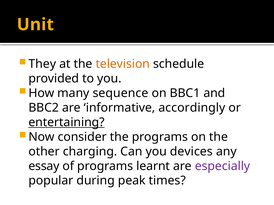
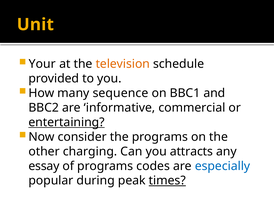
They: They -> Your (42, 64)
accordingly: accordingly -> commercial (192, 108)
devices: devices -> attracts (191, 152)
learnt: learnt -> codes (153, 166)
especially colour: purple -> blue (222, 166)
times underline: none -> present (167, 181)
